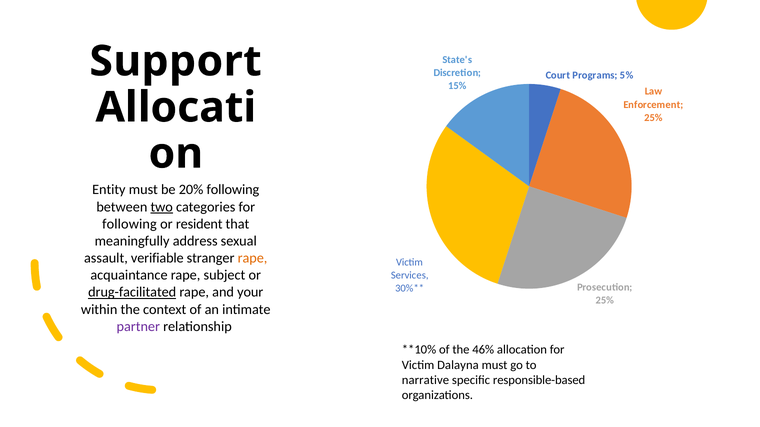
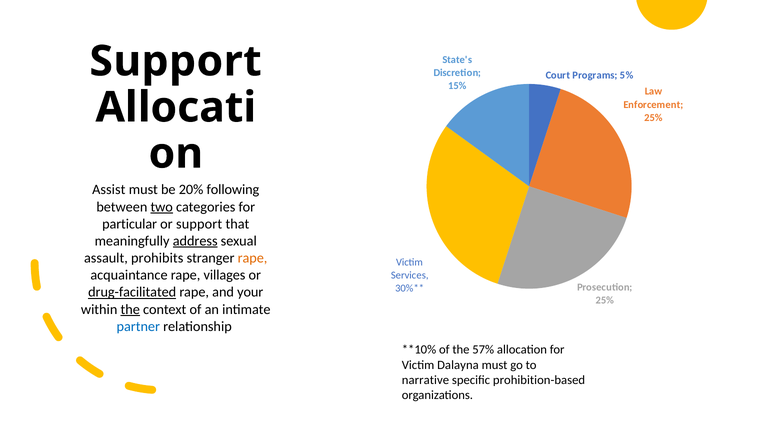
Entity: Entity -> Assist (109, 190)
following: following -> particular (130, 224)
or resident: resident -> support (199, 224)
address underline: none -> present (195, 241)
verifiable: verifiable -> prohibits (157, 258)
subject: subject -> villages (224, 276)
the underline: none -> present (130, 310)
partner colour: purple -> blue (138, 327)
46%: 46% -> 57% (483, 350)
responsible-based: responsible-based -> prohibition-based (539, 380)
